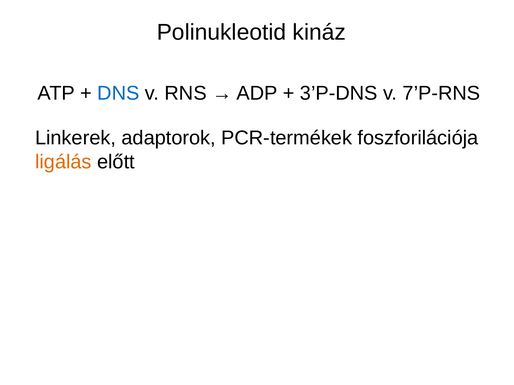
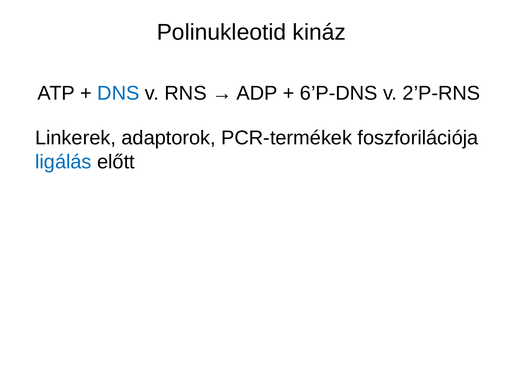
3’P-DNS: 3’P-DNS -> 6’P-DNS (339, 94)
7’P-RNS: 7’P-RNS -> 2’P-RNS (441, 94)
ligálás colour: orange -> blue (63, 162)
